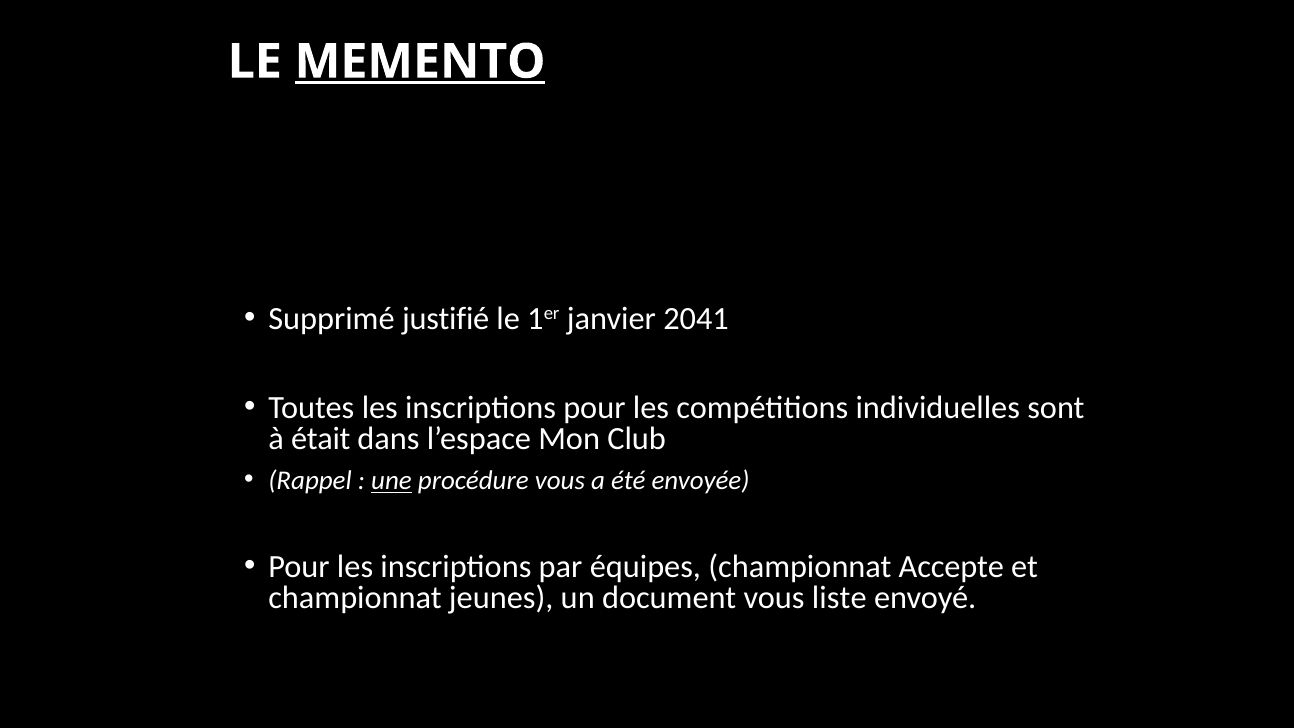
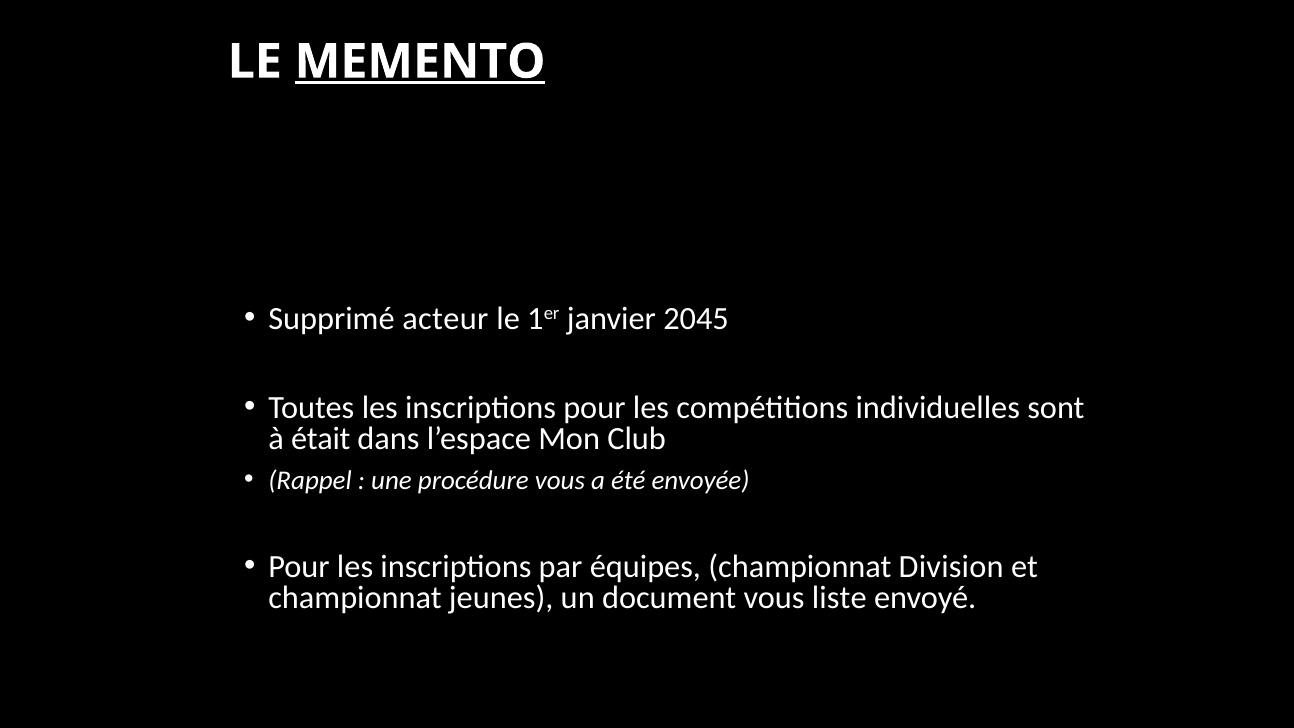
justifié: justifié -> acteur (445, 318)
2041: 2041 -> 2045 (696, 318)
une underline: present -> none (392, 481)
Accepte: Accepte -> Division (951, 567)
